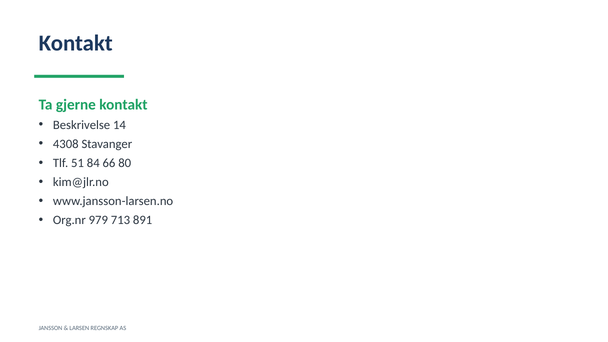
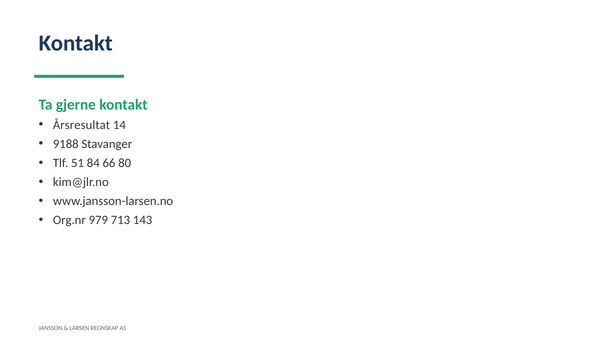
Beskrivelse: Beskrivelse -> Årsresultat (82, 125)
4308: 4308 -> 9188 (66, 144)
891: 891 -> 143 (143, 220)
